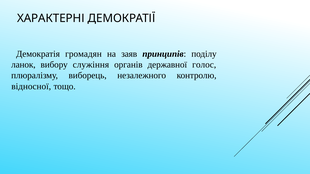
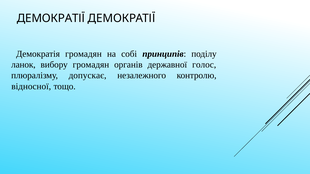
ХАРАКТЕРНІ: ХАРАКТЕРНІ -> ДЕМОКРАТІЇ (51, 18)
заяв: заяв -> собі (129, 54)
вибору служіння: служіння -> громадян (91, 65)
виборець: виборець -> допускає (88, 76)
